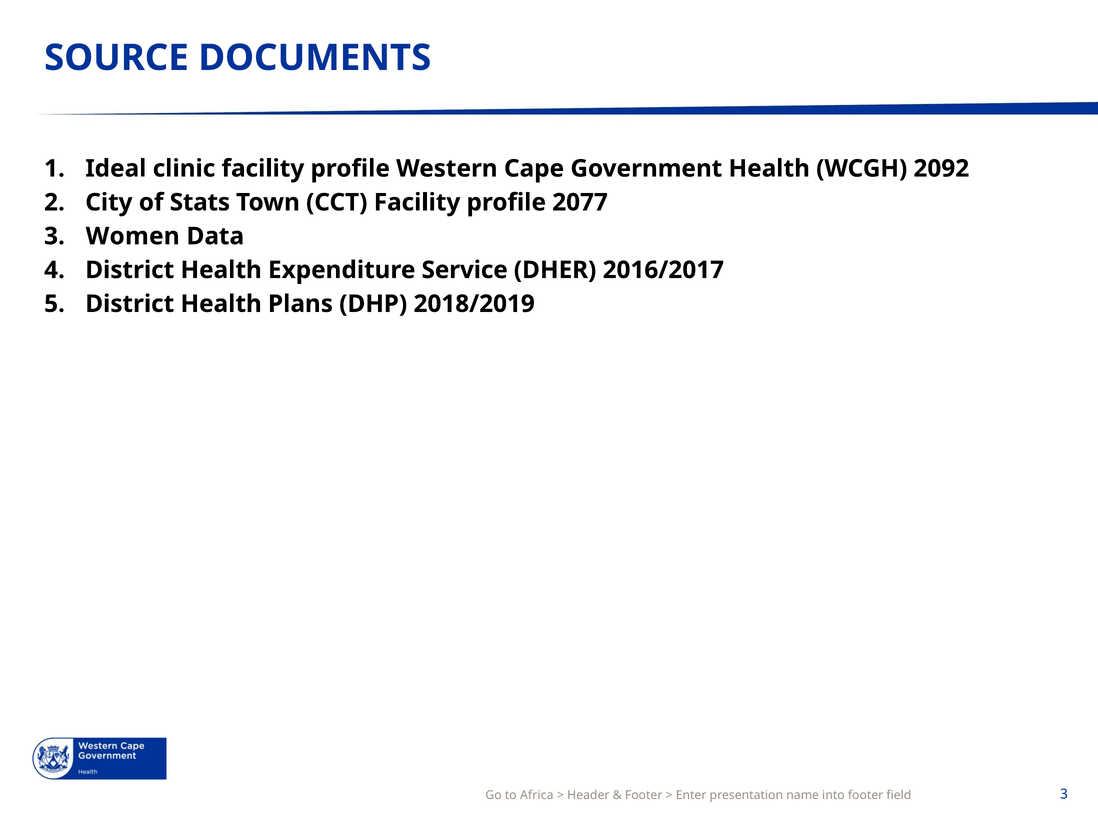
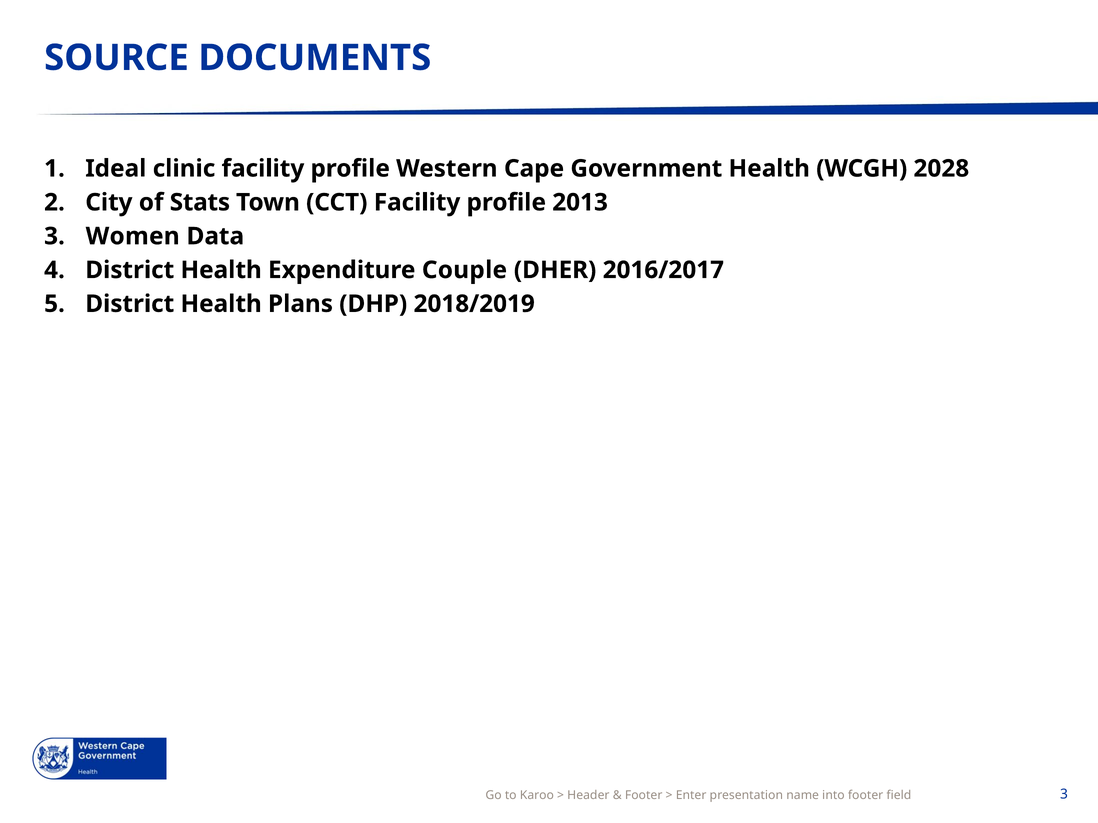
2092: 2092 -> 2028 (941, 169)
2077: 2077 -> 2013 (580, 203)
Service: Service -> Couple (464, 270)
Africa: Africa -> Karoo (537, 796)
